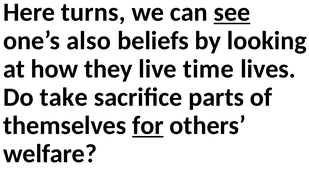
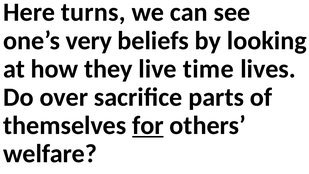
see underline: present -> none (232, 12)
also: also -> very (89, 41)
take: take -> over (64, 97)
